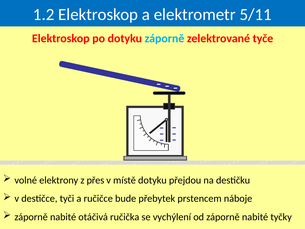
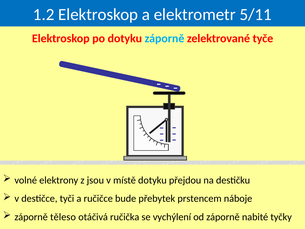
přes: přes -> jsou (95, 180)
nabité: nabité -> těleso (63, 217)
